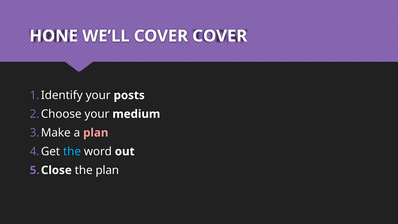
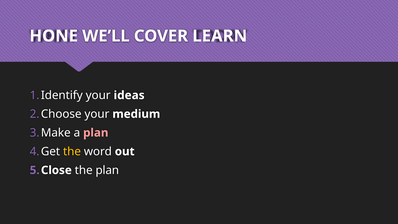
COVER COVER: COVER -> LEARN (220, 36)
posts: posts -> ideas (129, 95)
the colour: light blue -> yellow (72, 151)
